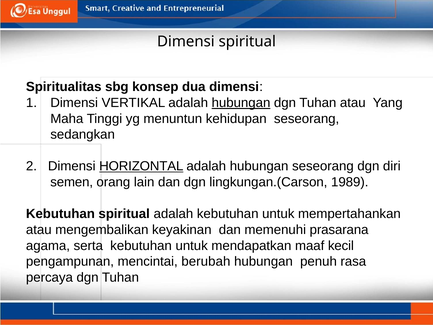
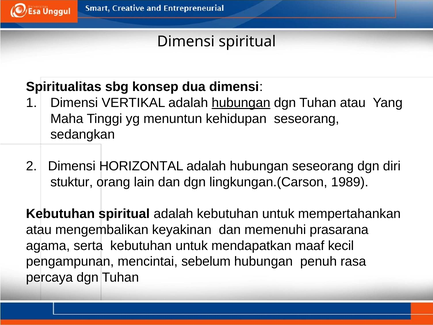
HORIZONTAL underline: present -> none (141, 166)
semen: semen -> stuktur (72, 182)
berubah: berubah -> sebelum (206, 261)
